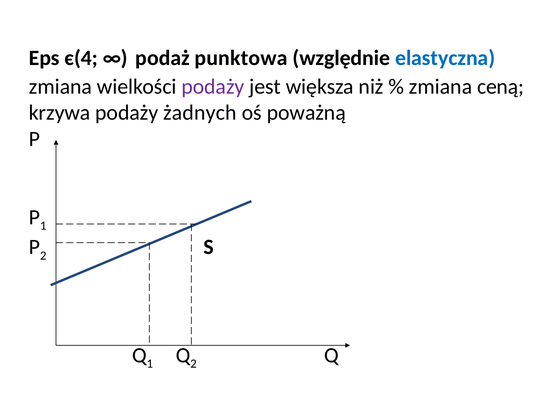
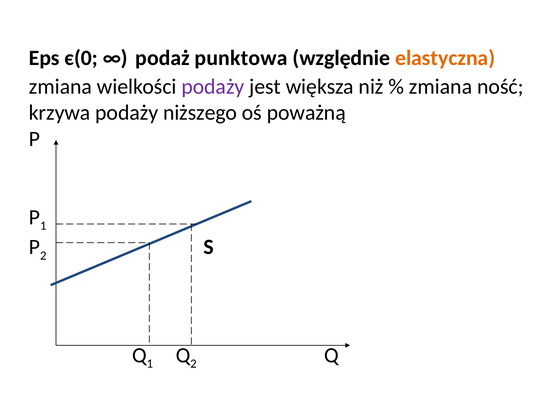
є(4: є(4 -> є(0 (81, 58)
elastyczna colour: blue -> orange (445, 58)
ceną: ceną -> ność (500, 87)
żadnych: żadnych -> niższego (200, 113)
